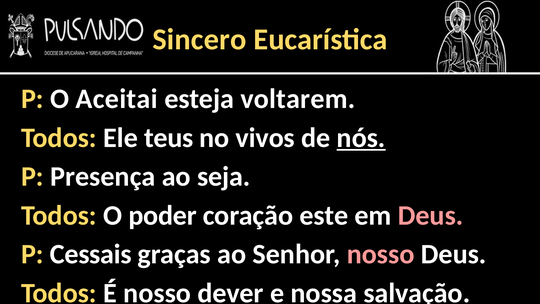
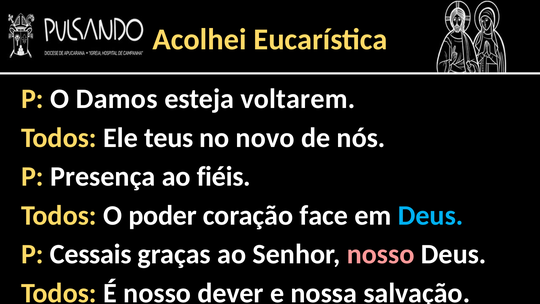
Sincero: Sincero -> Acolhei (200, 39)
Aceitai: Aceitai -> Damos (117, 99)
vivos: vivos -> novo (265, 138)
nós underline: present -> none (361, 138)
seja: seja -> fiéis (224, 176)
este: este -> face (324, 215)
Deus colour: pink -> light blue (431, 215)
